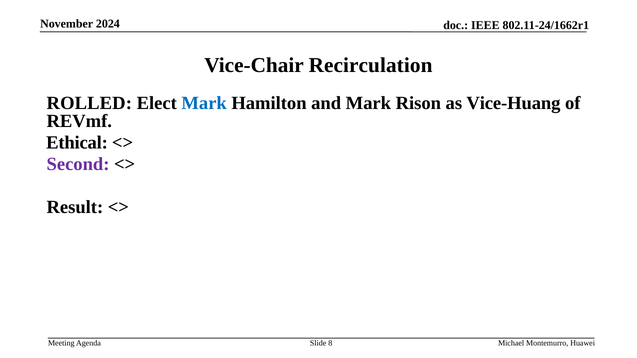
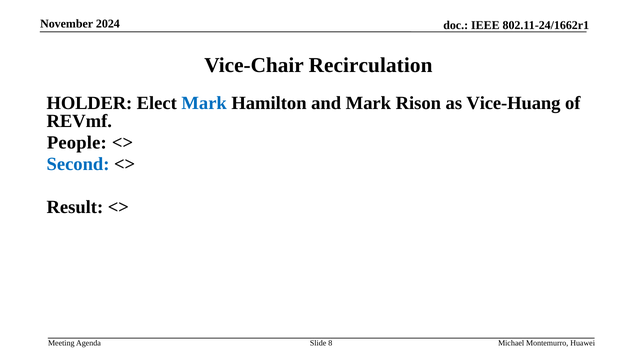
ROLLED: ROLLED -> HOLDER (89, 103)
Ethical: Ethical -> People (77, 143)
Second colour: purple -> blue (78, 164)
